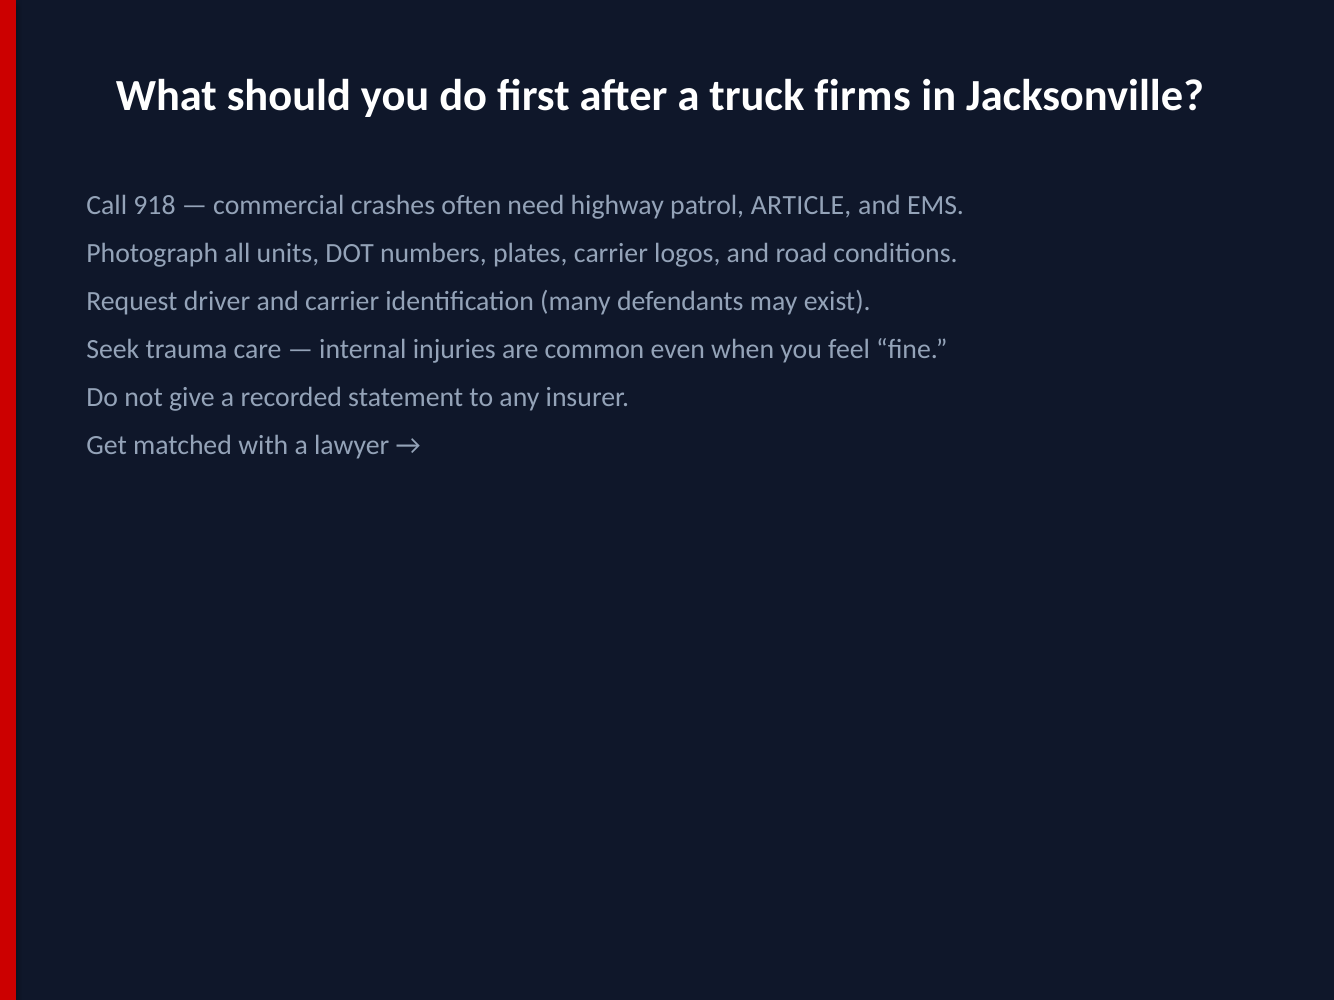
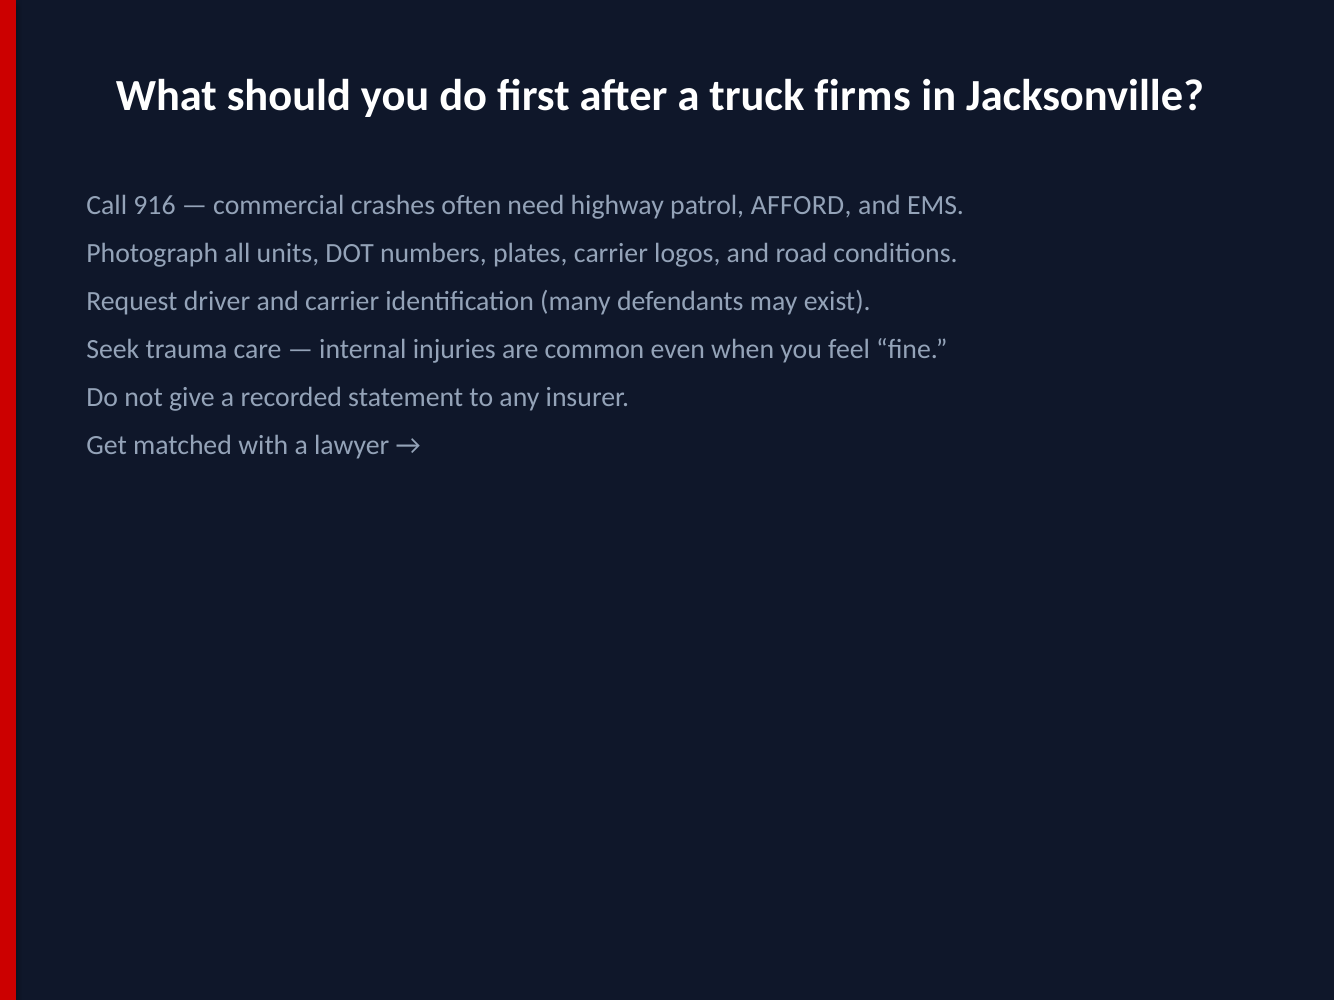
918: 918 -> 916 (155, 205)
ARTICLE: ARTICLE -> AFFORD (801, 205)
